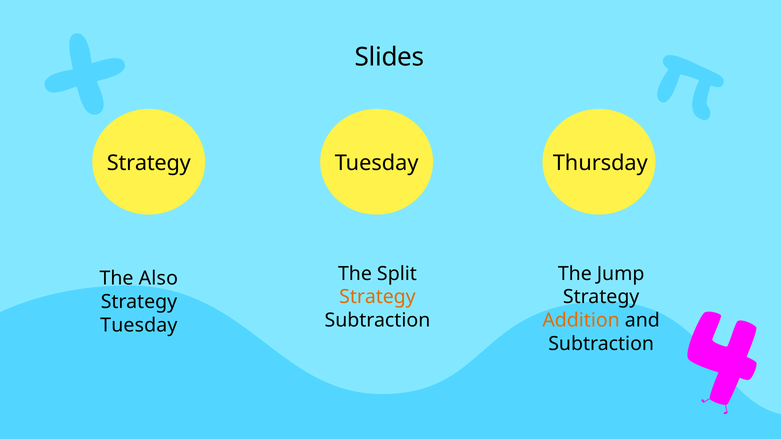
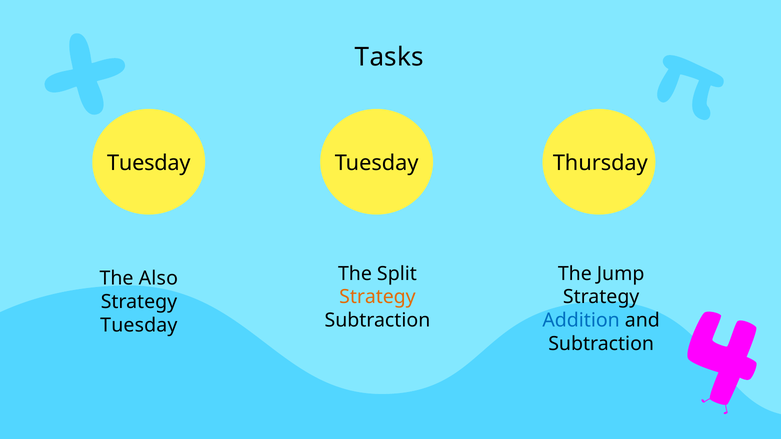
Slides: Slides -> Tasks (389, 57)
Strategy: Strategy -> Tuesday (149, 163)
Addition colour: orange -> blue (581, 321)
